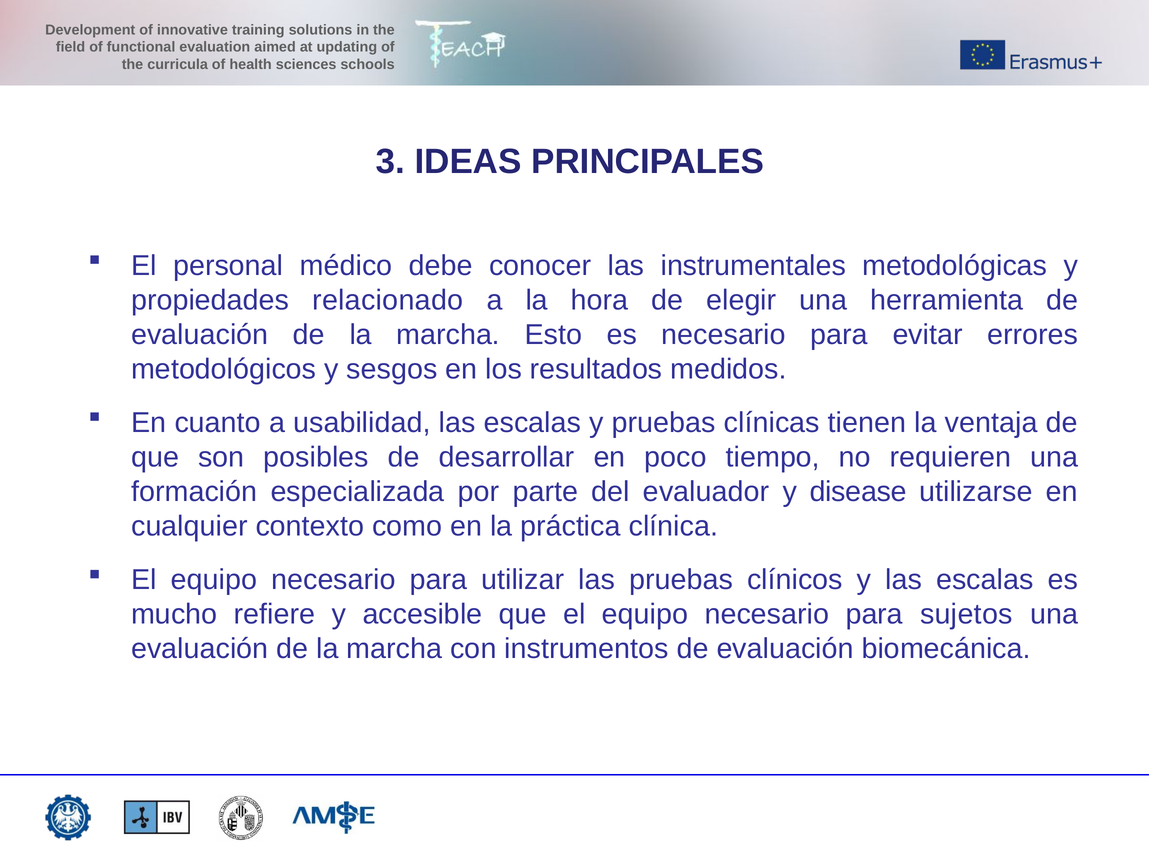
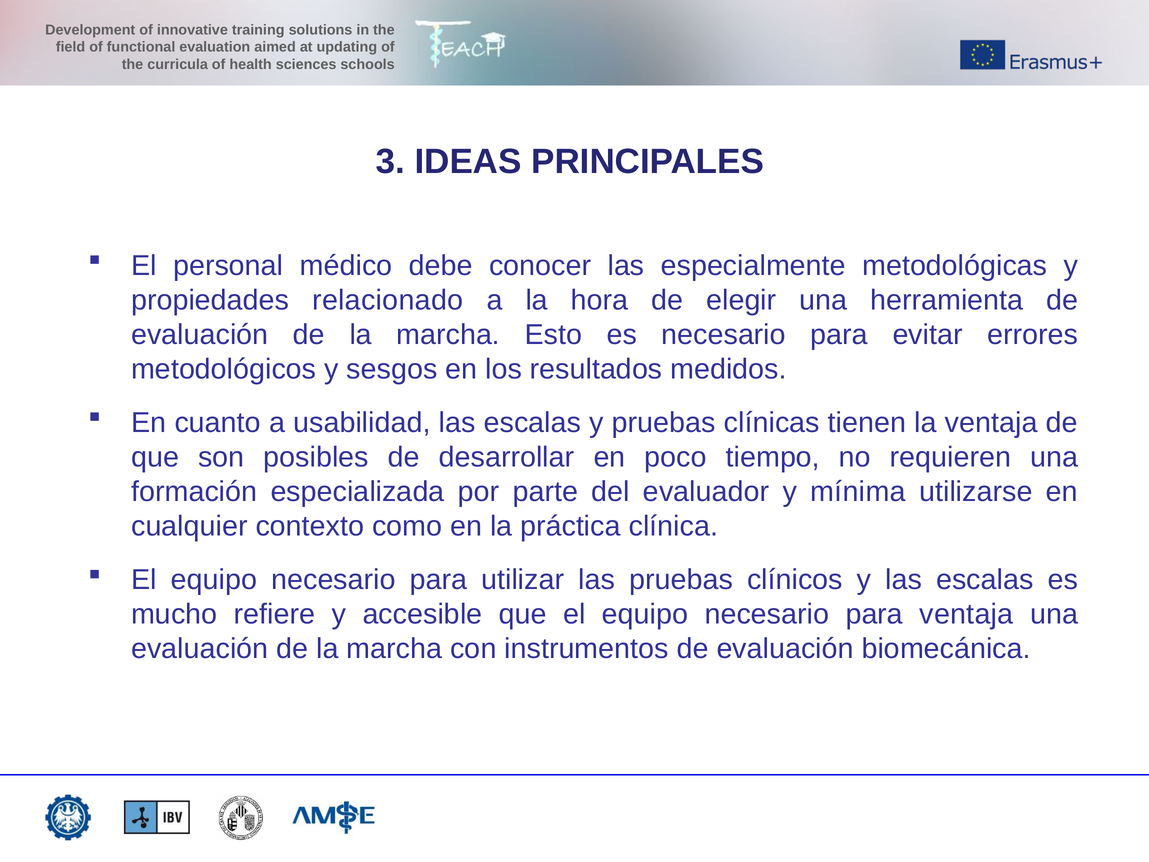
instrumentales: instrumentales -> especialmente (753, 266)
disease: disease -> mínima (858, 492)
para sujetos: sujetos -> ventaja (966, 614)
